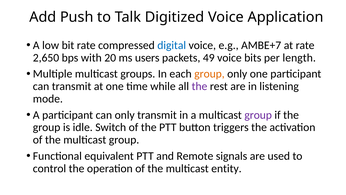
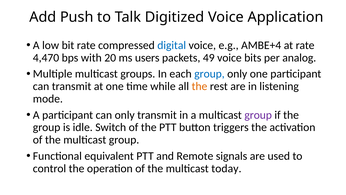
AMBE+7: AMBE+7 -> AMBE+4 (261, 45)
2,650: 2,650 -> 4,470 (46, 58)
length: length -> analog (299, 58)
group colour: orange -> blue (209, 74)
the colour: purple -> orange (199, 86)
entity: entity -> today (226, 168)
